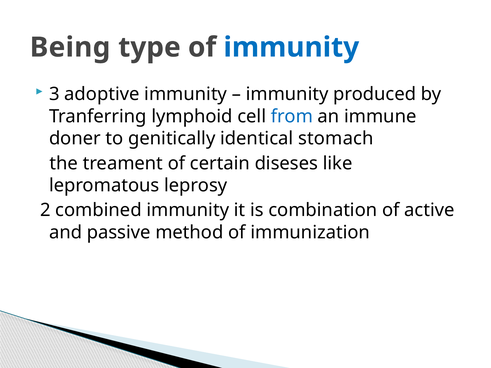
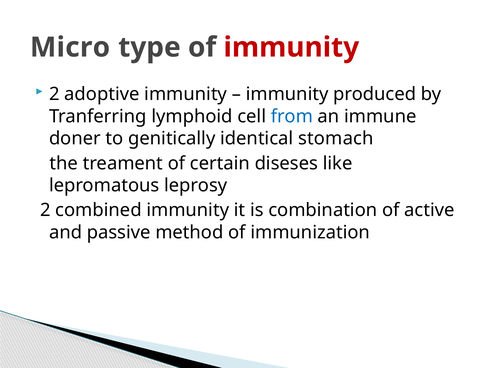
Being: Being -> Micro (70, 47)
immunity colour: blue -> red (291, 47)
3: 3 -> 2 (54, 94)
